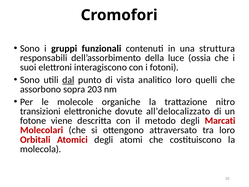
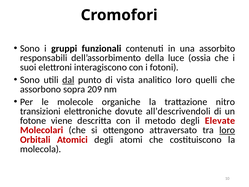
struttura: struttura -> assorbito (217, 48)
203: 203 -> 209 (95, 89)
all’delocalizzato: all’delocalizzato -> all’descrivendoli (178, 111)
Marcati: Marcati -> Elevate (220, 121)
loro underline: none -> present (227, 130)
